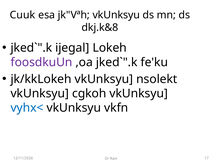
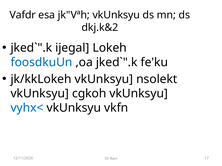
Cuuk: Cuuk -> Vafdr (23, 15)
dkj.k&8: dkj.k&8 -> dkj.k&2 (100, 28)
foosdkuUn colour: purple -> blue (41, 62)
